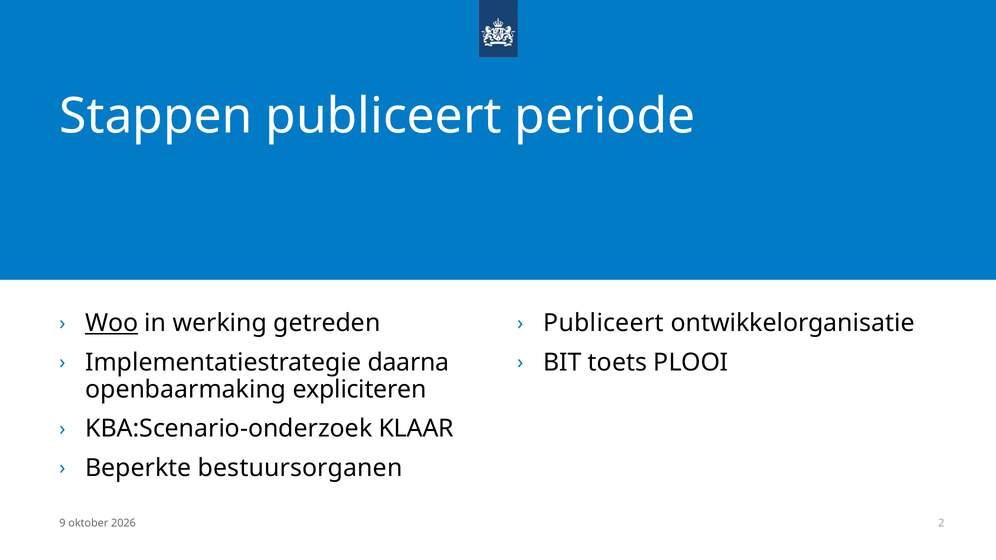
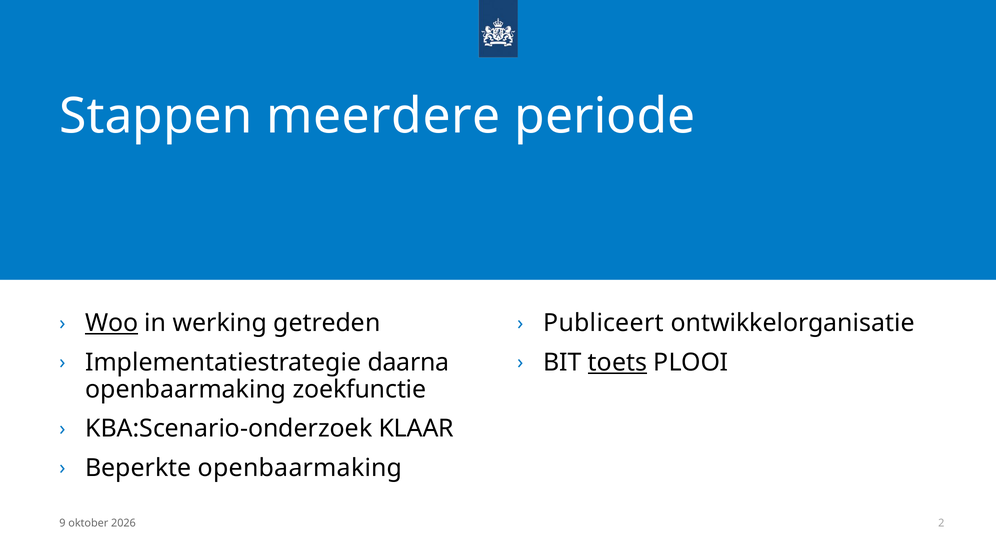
Stappen publiceert: publiceert -> meerdere (383, 116)
toets underline: none -> present (617, 363)
expliciteren: expliciteren -> zoekfunctie (359, 390)
Beperkte bestuursorganen: bestuursorganen -> openbaarmaking (300, 468)
